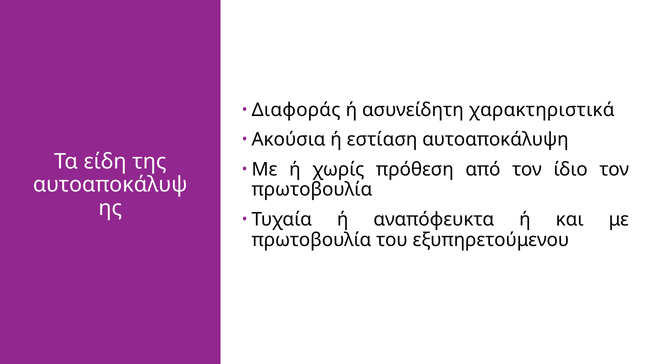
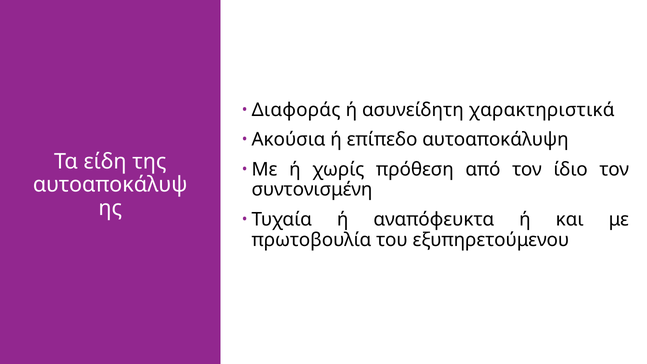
εστίαση: εστίαση -> επίπεδο (382, 140)
πρωτοβουλία: πρωτοβουλία -> συντονισμένη (312, 190)
